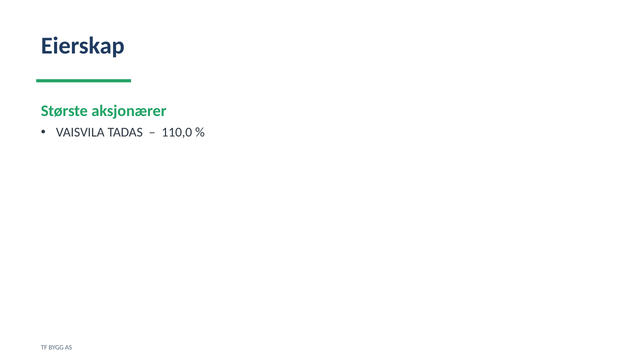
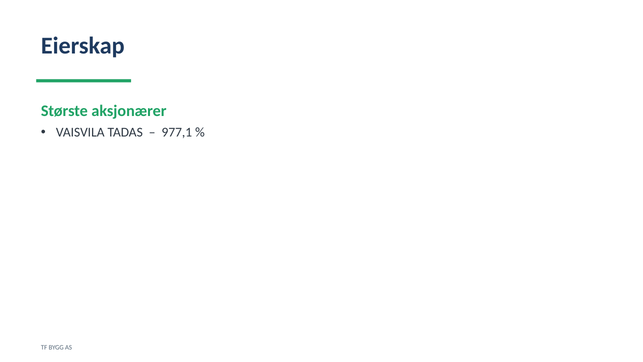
110,0: 110,0 -> 977,1 (177, 132)
